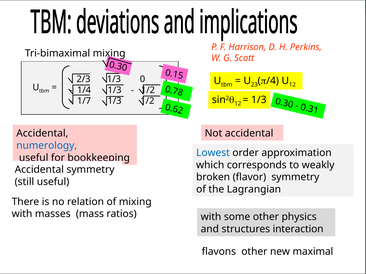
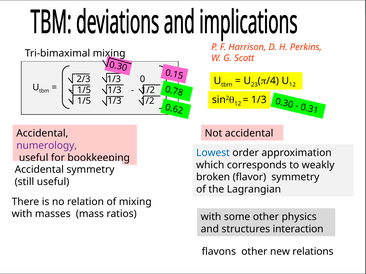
1/4: 1/4 -> 1/5 (84, 90)
1/7: 1/7 -> 1/5 (84, 101)
numerology colour: blue -> purple (47, 146)
maximal: maximal -> relations (313, 252)
